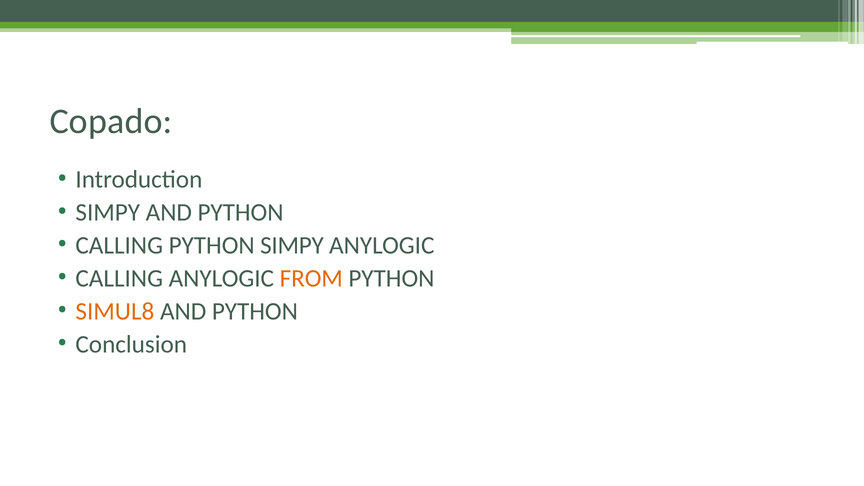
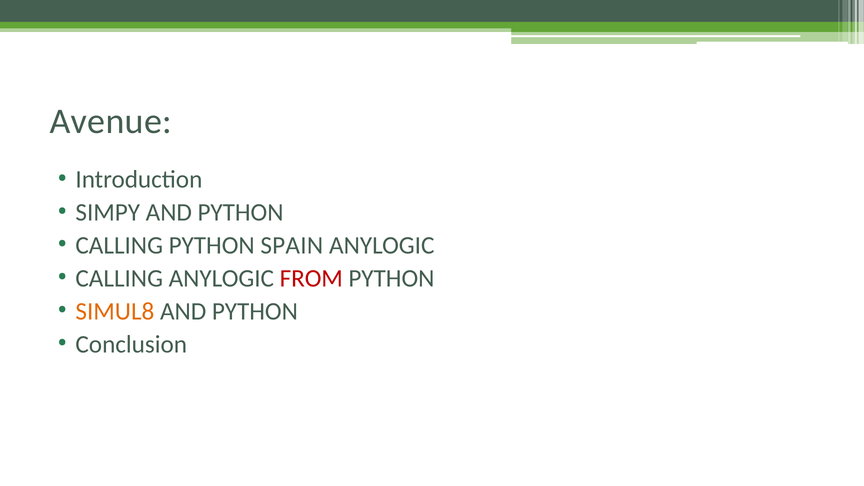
Copado: Copado -> Avenue (111, 121)
PYTHON SIMPY: SIMPY -> SPAIN (292, 245)
FROM colour: orange -> red (311, 278)
